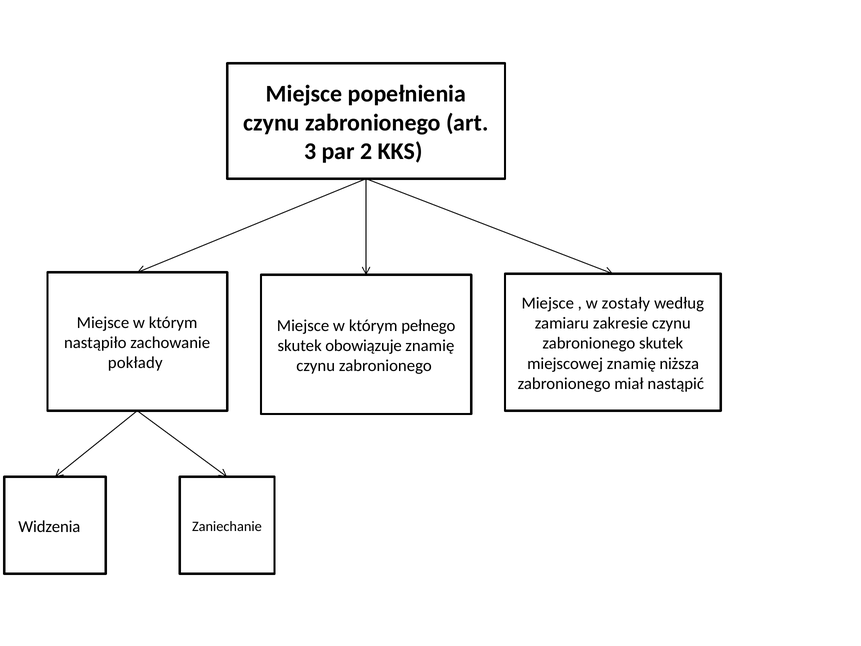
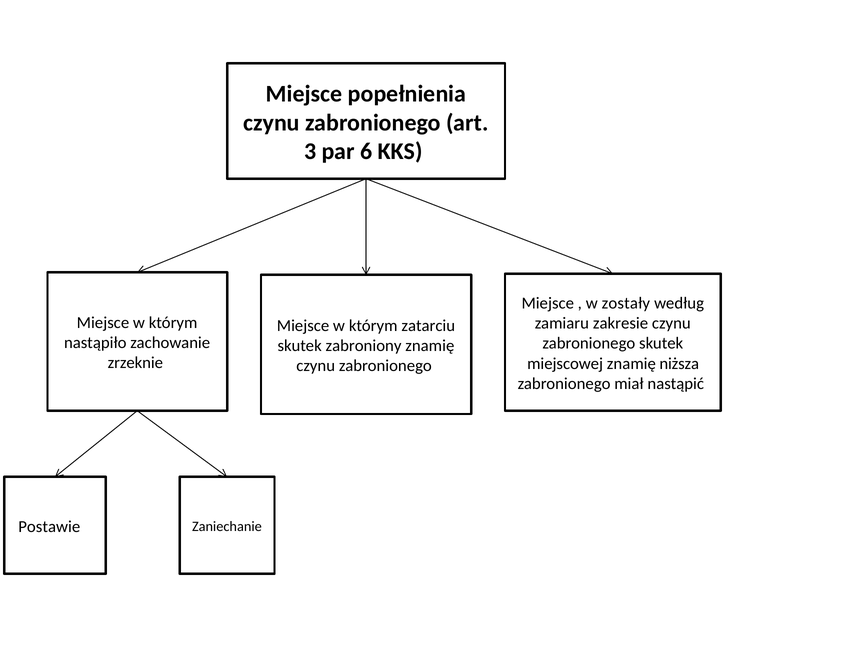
2: 2 -> 6 (366, 151)
pełnego: pełnego -> zatarciu (428, 325)
obowiązuje: obowiązuje -> zabroniony (363, 346)
pokłady: pokłady -> zrzeknie (135, 363)
Widzenia: Widzenia -> Postawie (49, 526)
